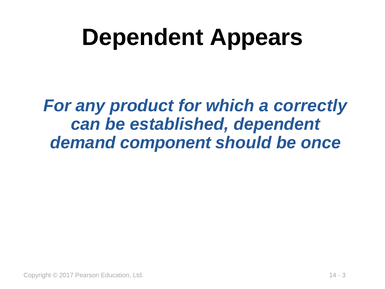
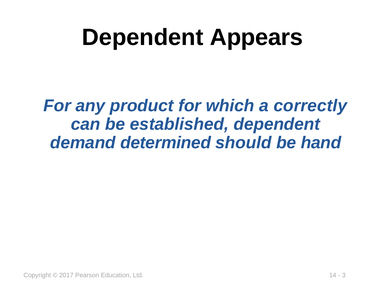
component: component -> determined (166, 143)
once: once -> hand (321, 143)
